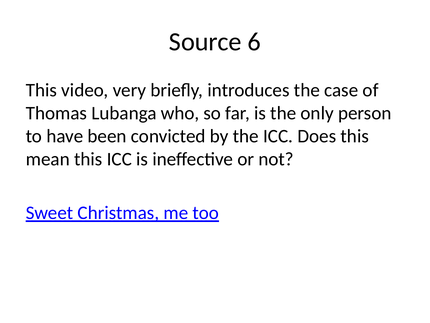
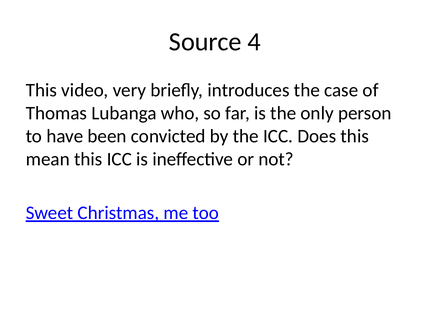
6: 6 -> 4 (254, 42)
